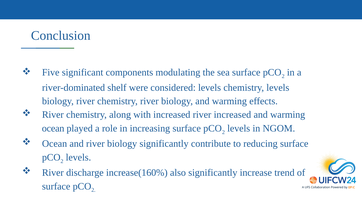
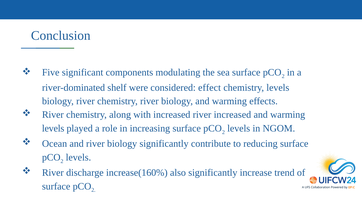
considered levels: levels -> effect (210, 87)
ocean: ocean -> levels (53, 128)
